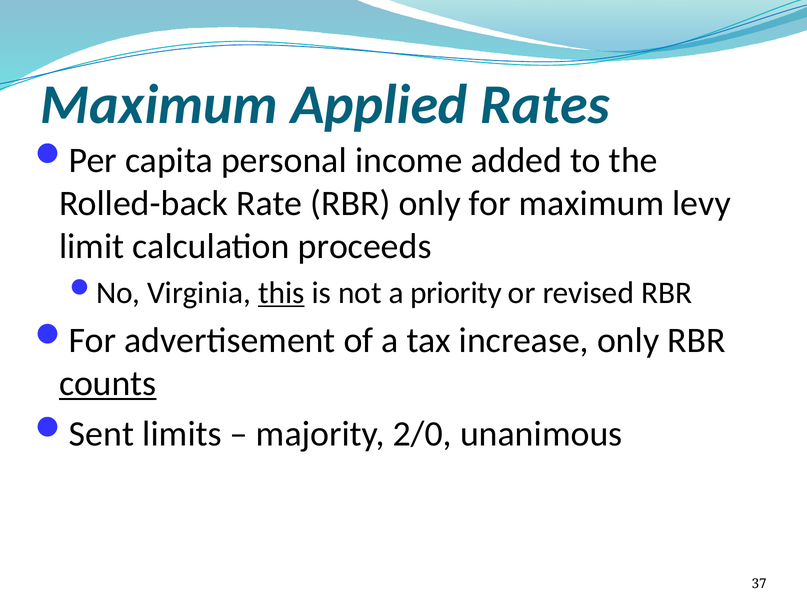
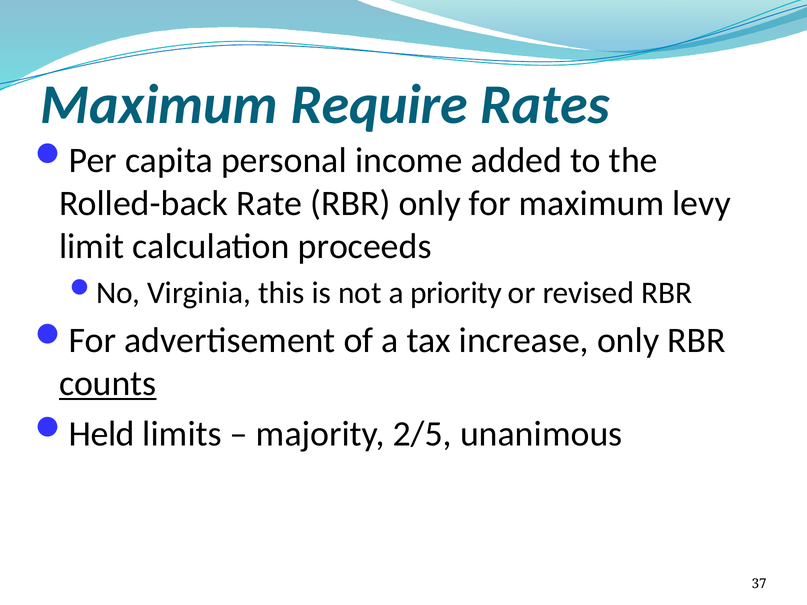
Applied: Applied -> Require (379, 105)
this underline: present -> none (281, 293)
Sent: Sent -> Held (102, 434)
2/0: 2/0 -> 2/5 (422, 434)
